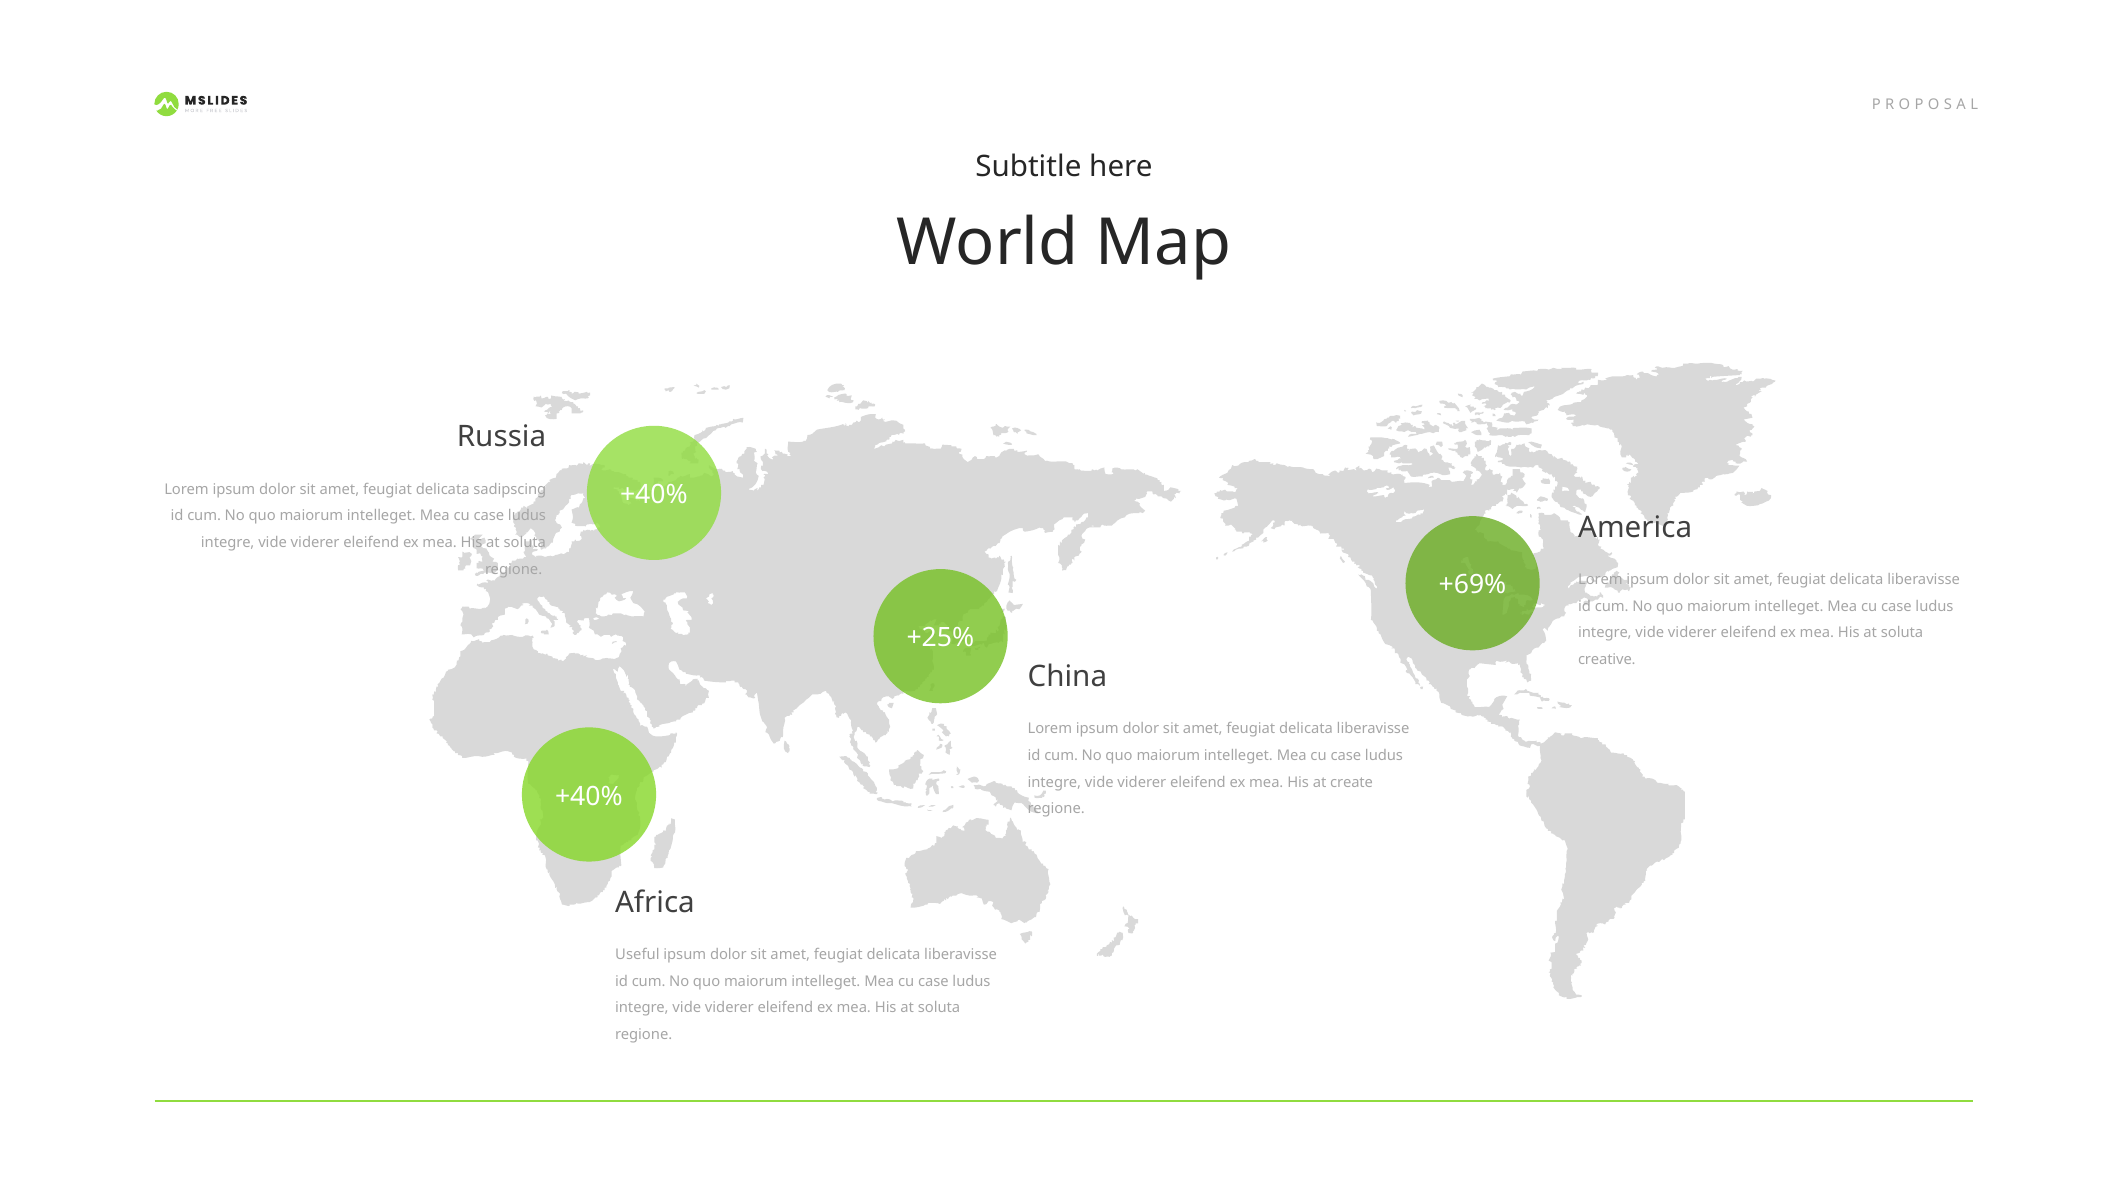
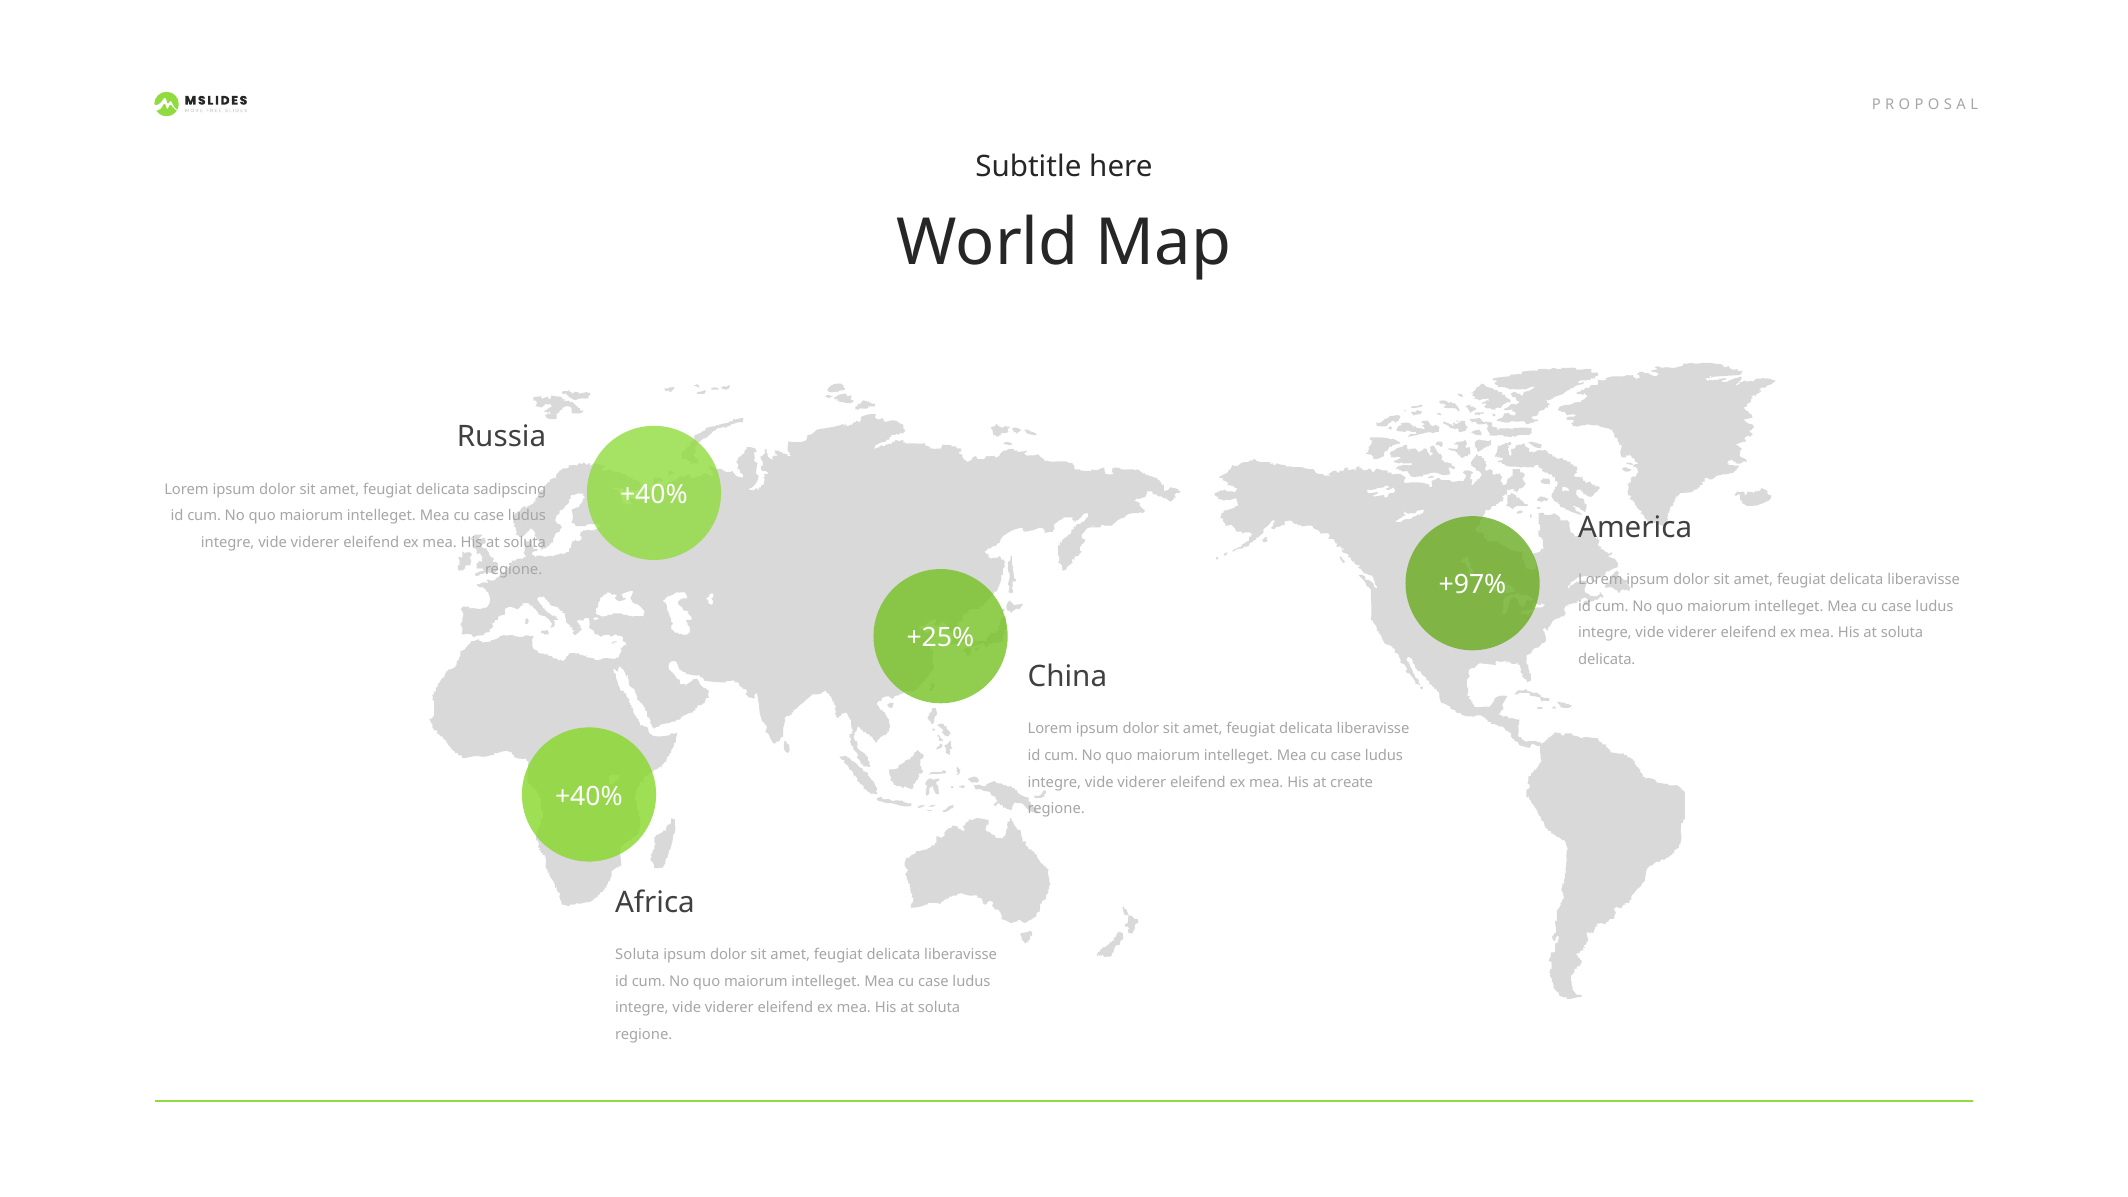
+69%: +69% -> +97% (1472, 585)
creative: creative -> delicata (1607, 660)
Useful: Useful -> Soluta (637, 955)
